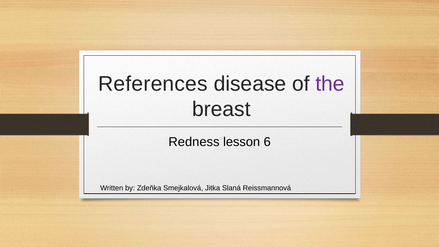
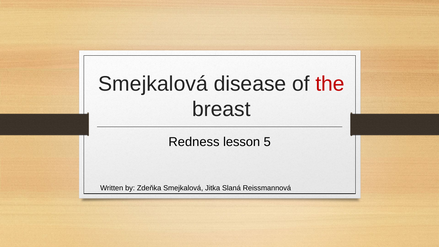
References: References -> Smejkalová (153, 84)
the colour: purple -> red (330, 84)
6: 6 -> 5 (267, 142)
